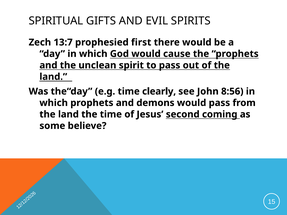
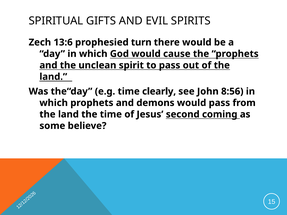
13:7: 13:7 -> 13:6 (63, 42)
first: first -> turn (141, 42)
